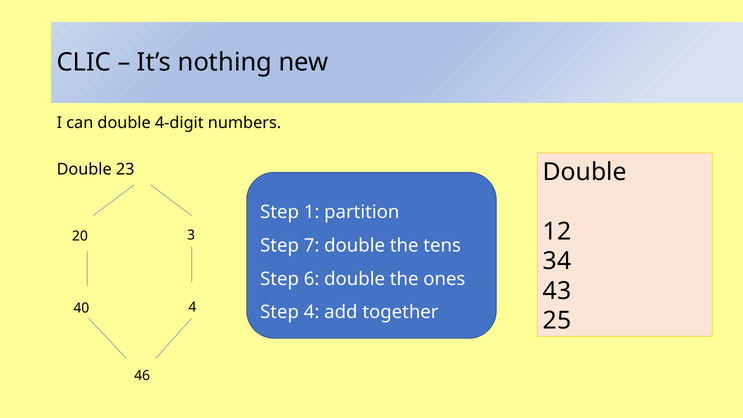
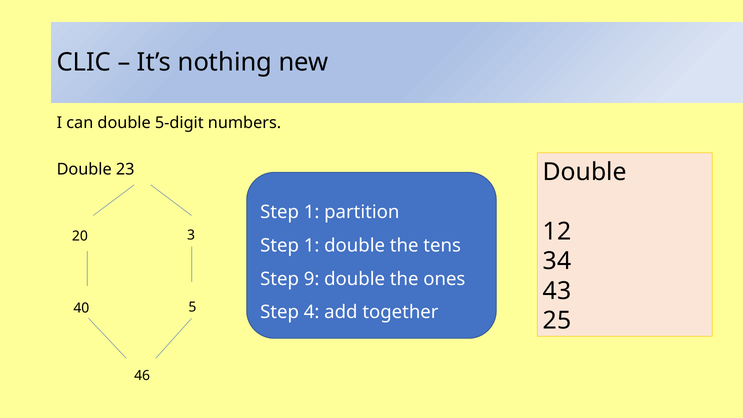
4-digit: 4-digit -> 5-digit (179, 123)
7: 7 -> 1 (312, 245)
6: 6 -> 9 (312, 279)
40 4: 4 -> 5 (192, 307)
